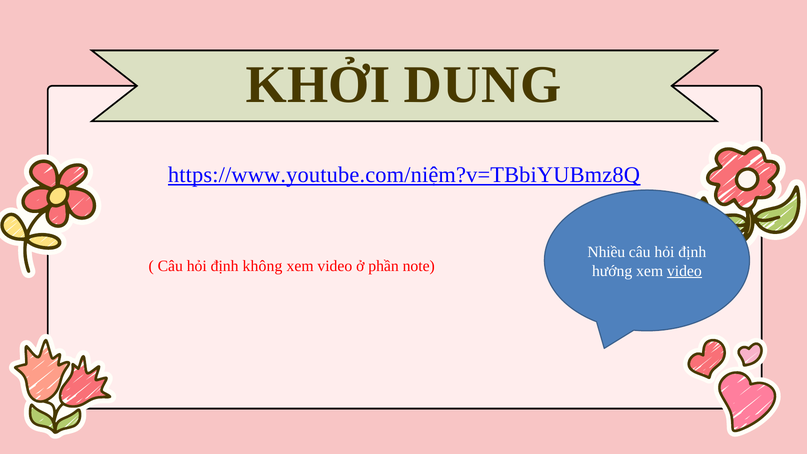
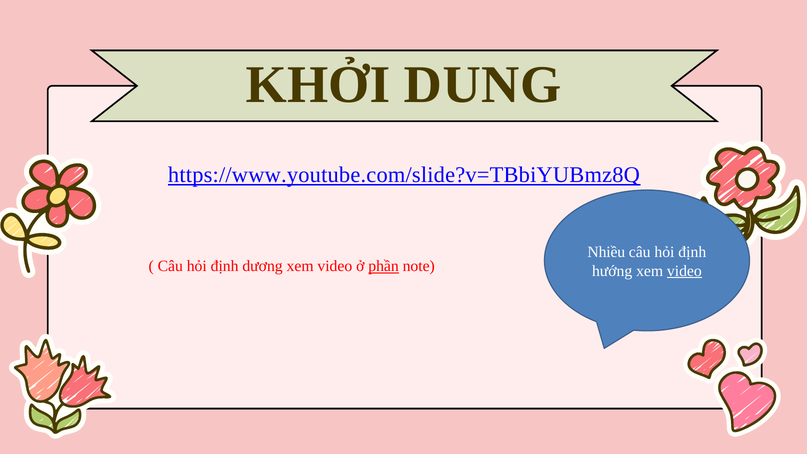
https://www.youtube.com/niệm?v=TBbiYUBmz8Q: https://www.youtube.com/niệm?v=TBbiYUBmz8Q -> https://www.youtube.com/slide?v=TBbiYUBmz8Q (404, 175)
không: không -> dương (263, 266)
phần underline: none -> present (384, 266)
